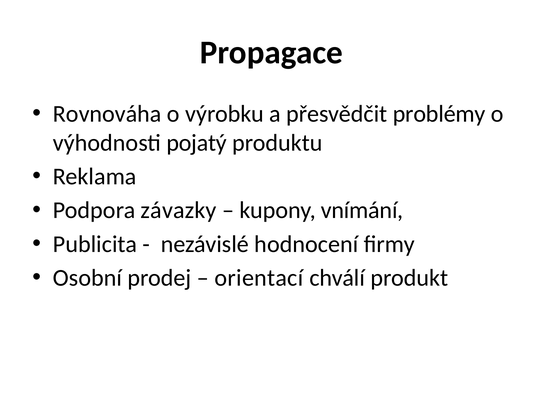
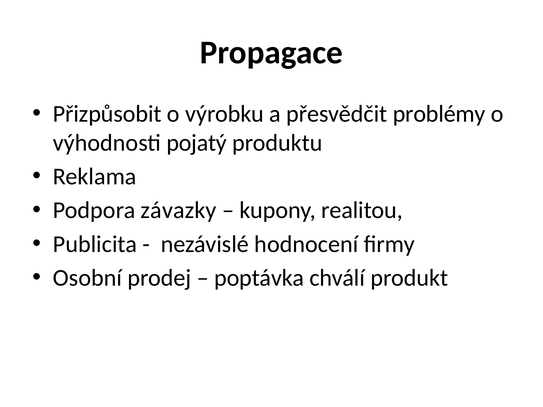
Rovnováha: Rovnováha -> Přizpůsobit (107, 114)
vnímání: vnímání -> realitou (362, 210)
orientací: orientací -> poptávka (259, 278)
